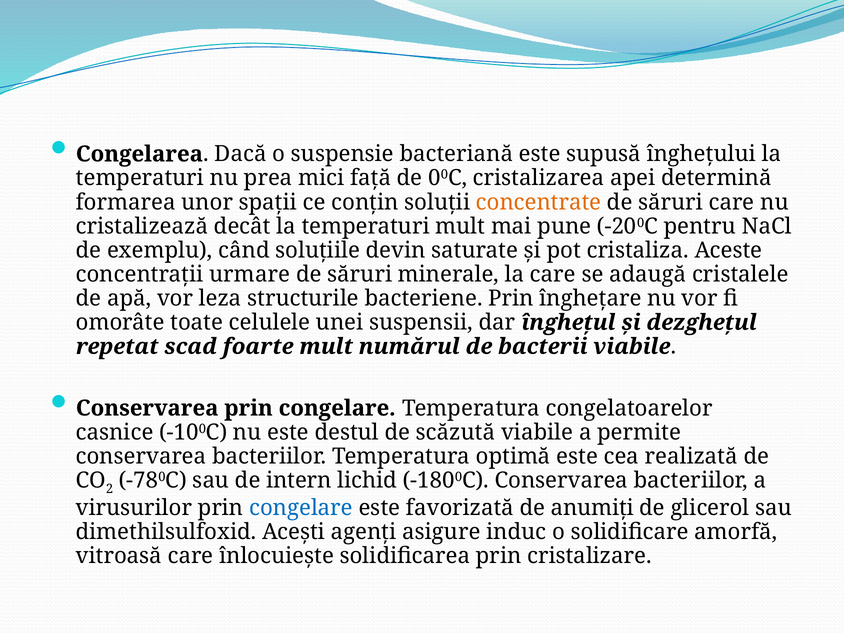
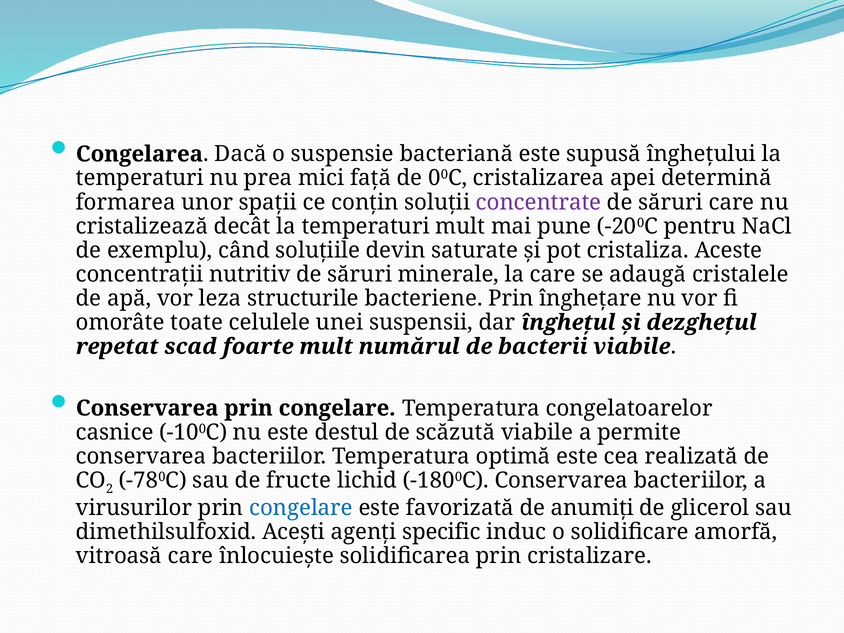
concentrate colour: orange -> purple (539, 202)
urmare: urmare -> nutritiv (250, 274)
intern: intern -> fructe (299, 480)
asigure: asigure -> specific (441, 532)
